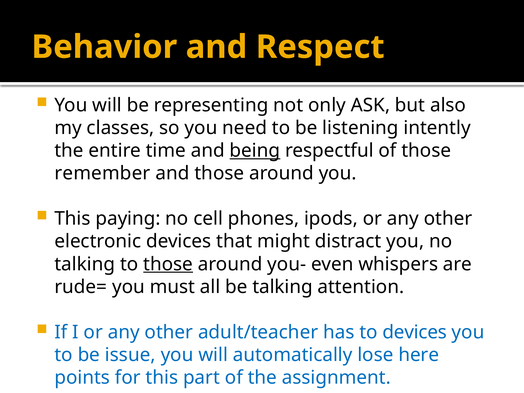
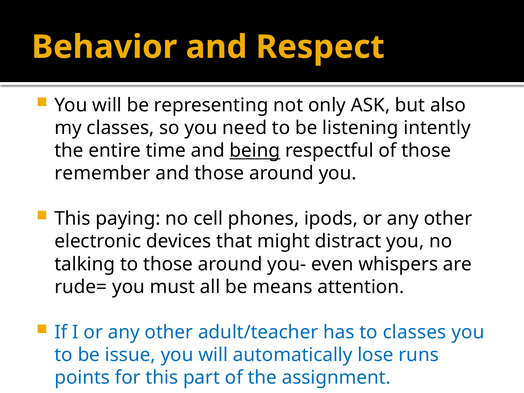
those underline: present -> none (168, 264)
be talking: talking -> means (283, 287)
to devices: devices -> classes (415, 332)
here: here -> runs (419, 355)
